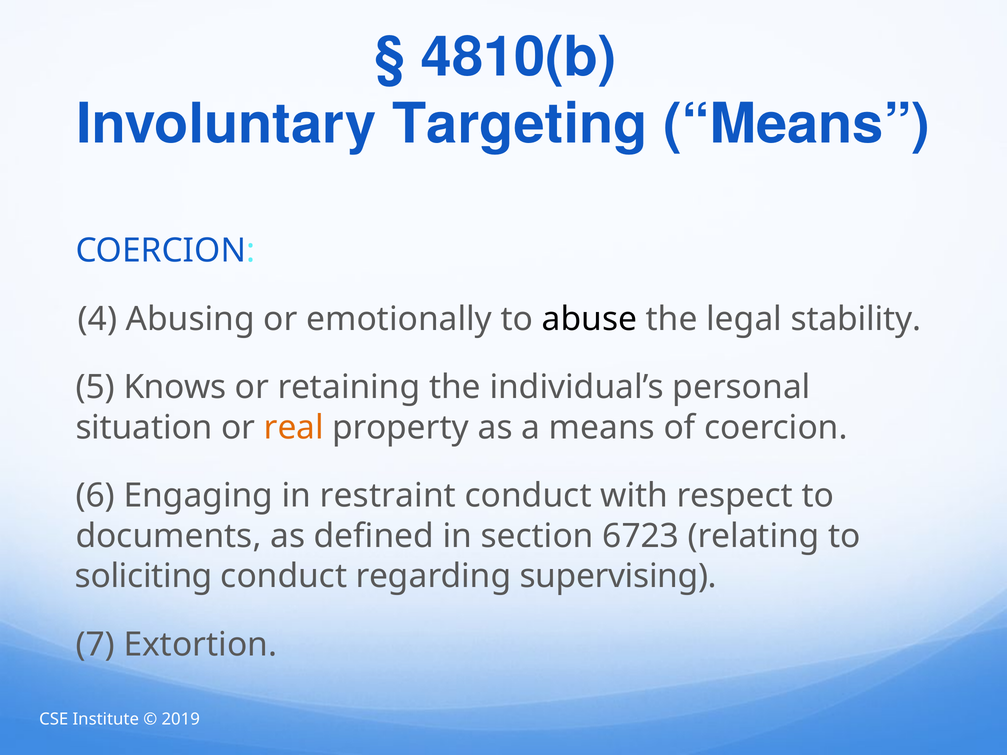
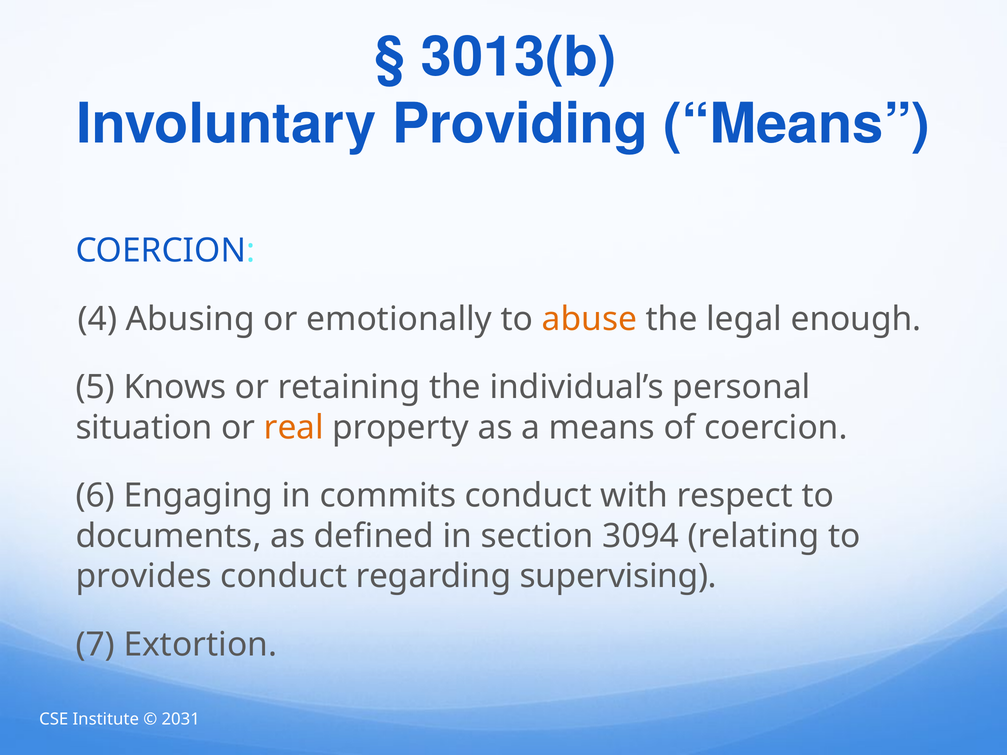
4810(b: 4810(b -> 3013(b (519, 57)
Targeting: Targeting -> Providing (520, 124)
abuse colour: black -> orange (589, 319)
stability: stability -> enough (856, 319)
restraint: restraint -> commits (388, 496)
6723: 6723 -> 3094 (641, 536)
soliciting: soliciting -> provides (144, 576)
2019: 2019 -> 2031 (181, 719)
